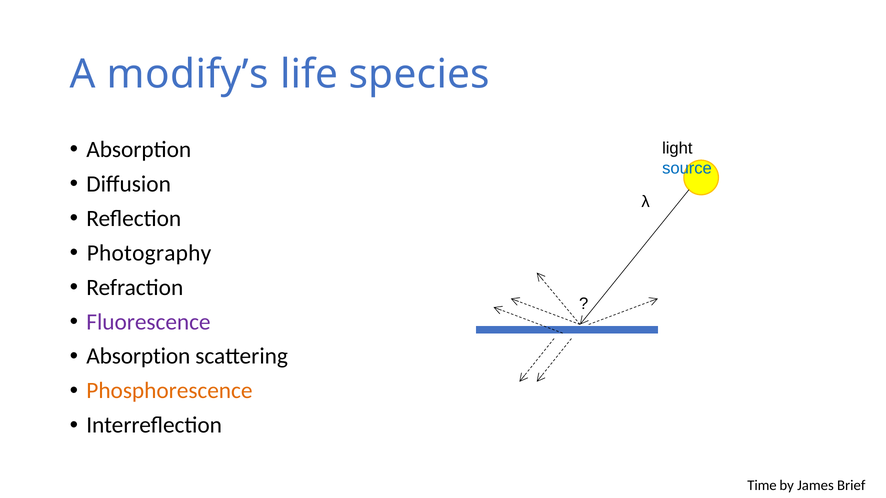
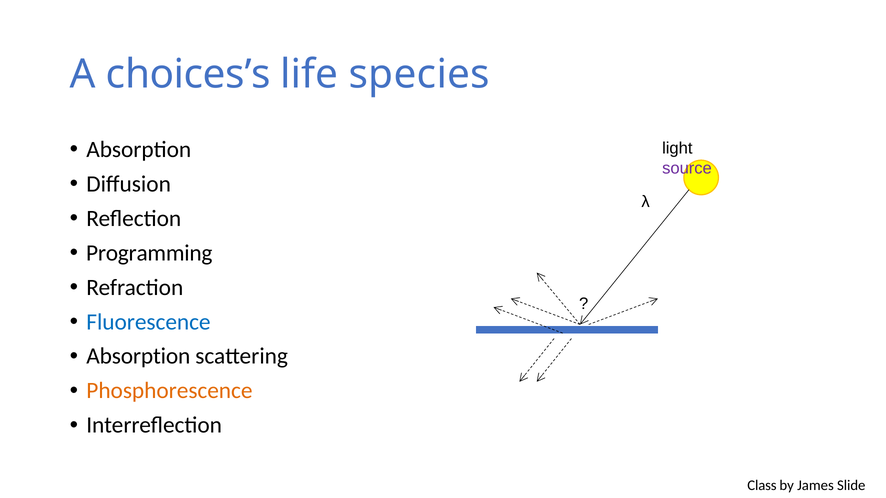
modify’s: modify’s -> choices’s (188, 74)
source colour: blue -> purple (687, 168)
Photography: Photography -> Programming (149, 253)
Fluorescence colour: purple -> blue (148, 322)
Time: Time -> Class (762, 486)
Brief: Brief -> Slide (851, 486)
